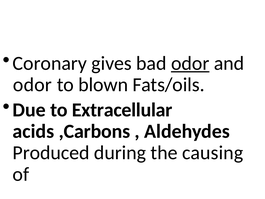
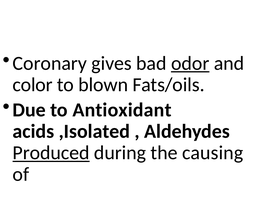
odor: odor -> color (33, 85)
Extracellular: Extracellular -> Antioxidant (122, 110)
,Carbons: ,Carbons -> ,Isolated (94, 131)
Produced underline: none -> present (51, 153)
